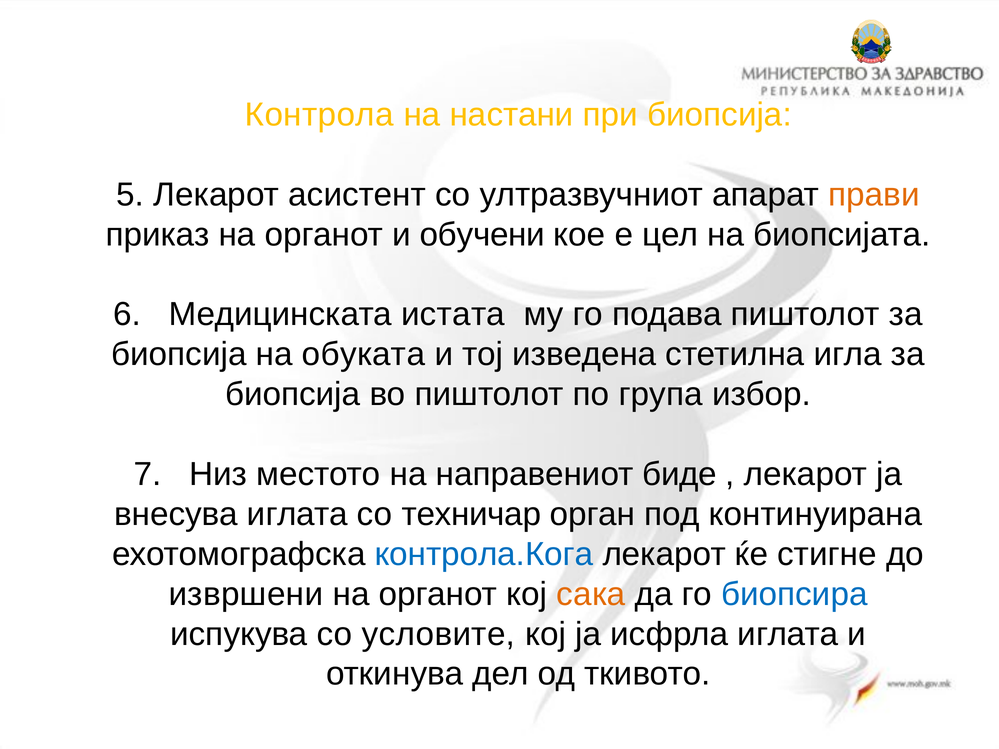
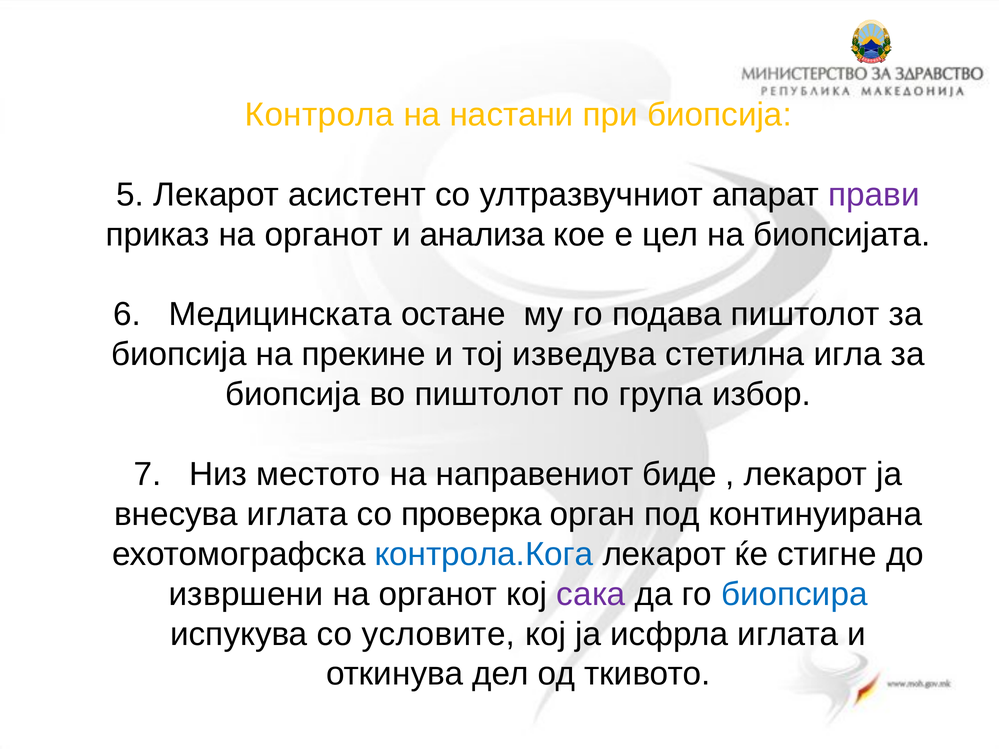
прави colour: orange -> purple (874, 195)
обучени: обучени -> анализа (482, 235)
истата: истата -> остане (453, 315)
обуката: обуката -> прекине (364, 355)
изведена: изведена -> изведува (584, 355)
техничар: техничар -> проверка (471, 514)
сака colour: orange -> purple (591, 594)
